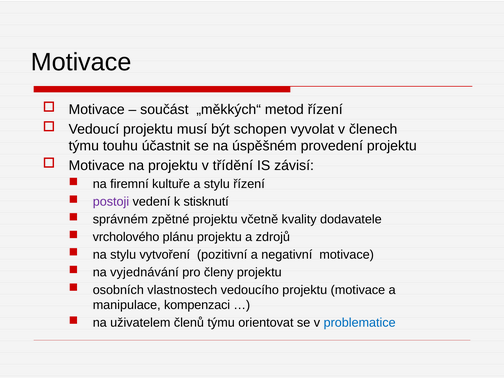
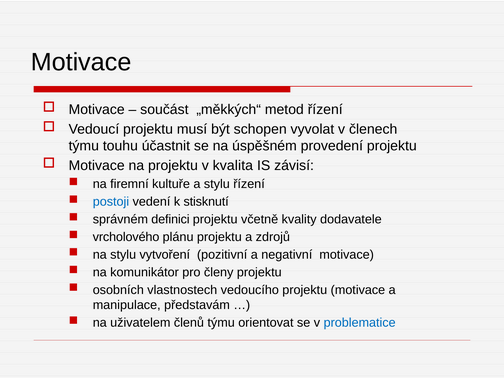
třídění: třídění -> kvalita (233, 166)
postoji colour: purple -> blue (111, 202)
zpětné: zpětné -> definici (170, 219)
vyjednávání: vyjednávání -> komunikátor (145, 272)
kompenzaci: kompenzaci -> představám (197, 305)
